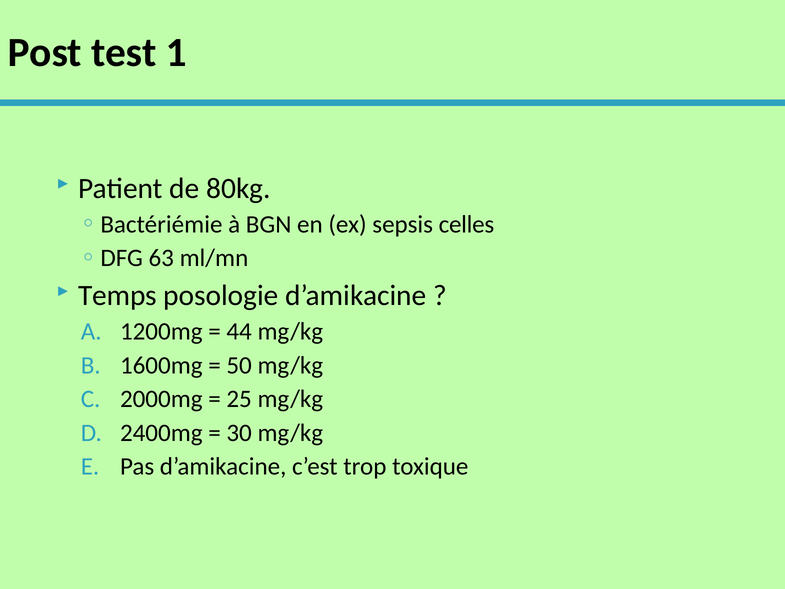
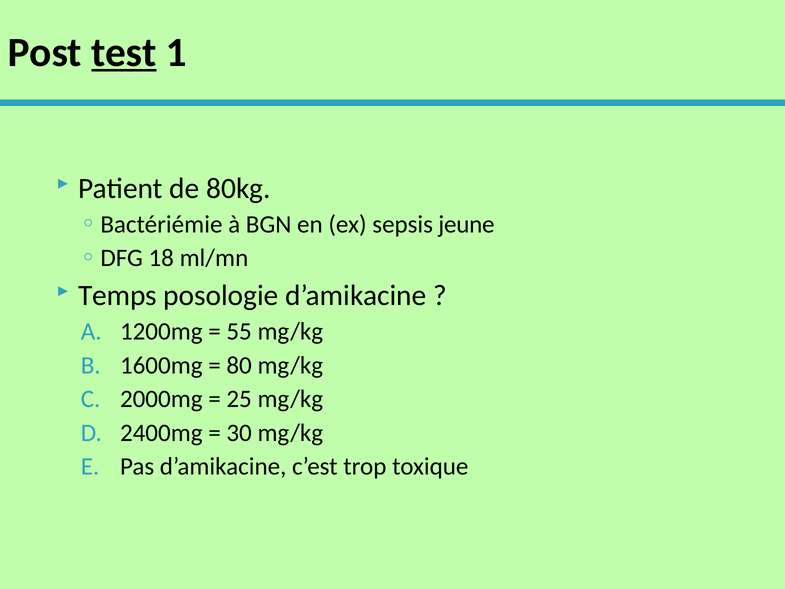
test underline: none -> present (124, 52)
celles: celles -> jeune (466, 224)
63: 63 -> 18 (161, 258)
44: 44 -> 55 (239, 331)
50: 50 -> 80 (239, 365)
